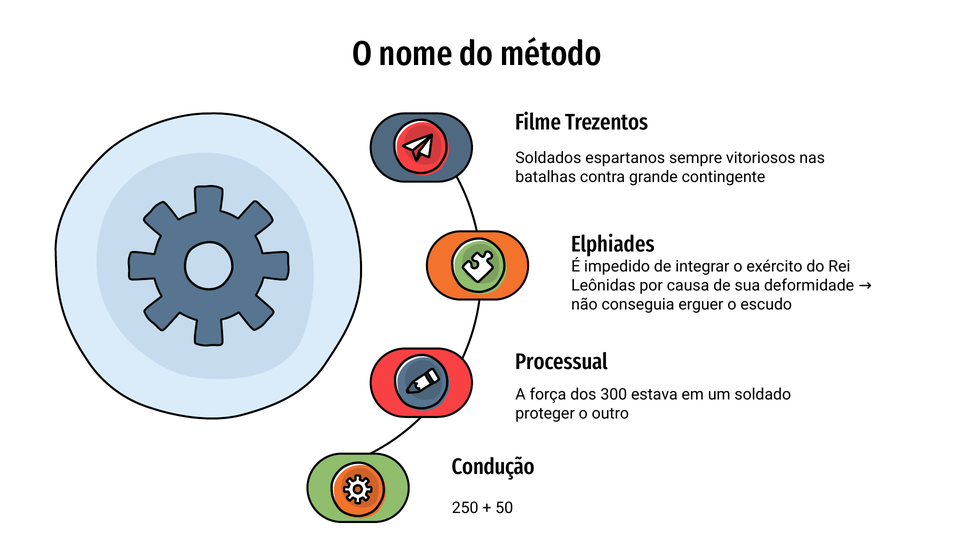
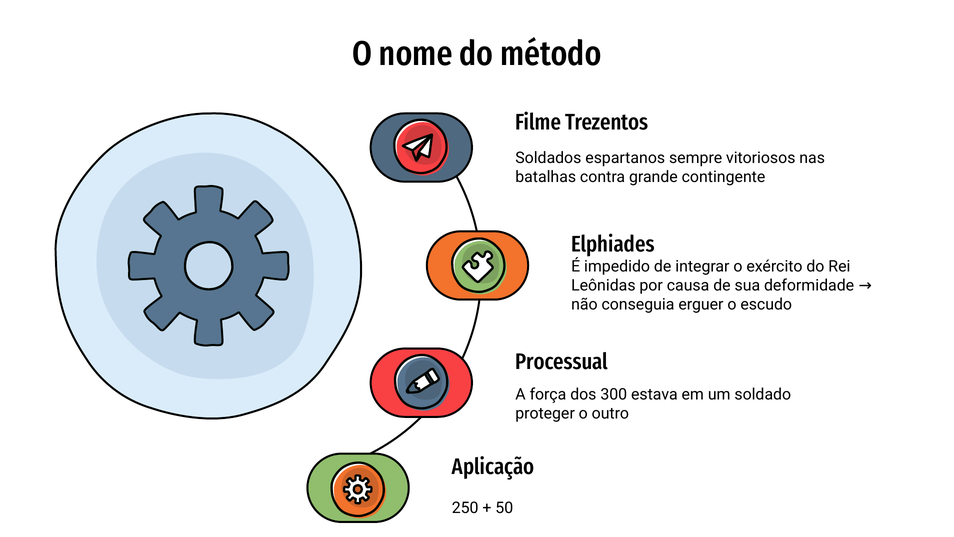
Condução: Condução -> Aplicação (493, 467)
